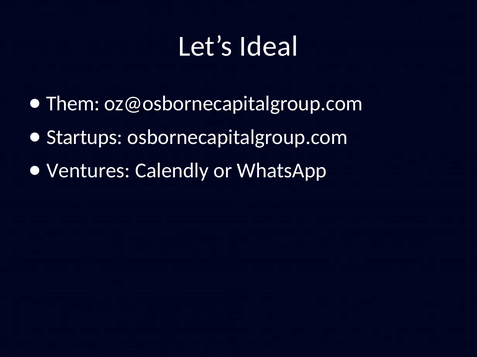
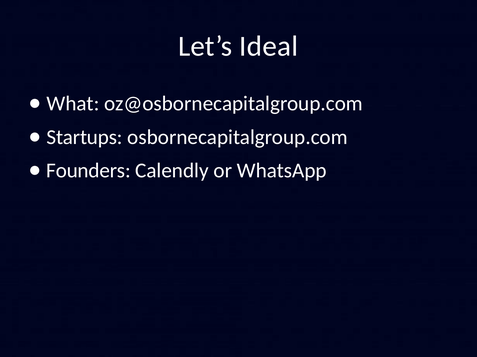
Them: Them -> What (73, 104)
Ventures: Ventures -> Founders (88, 171)
